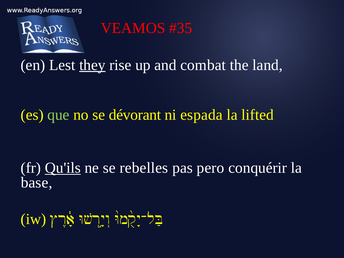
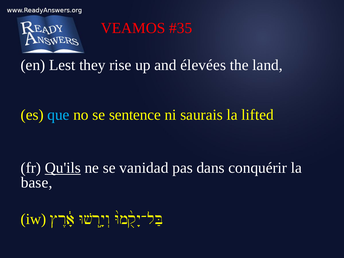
they underline: present -> none (92, 65)
combat: combat -> élevées (203, 65)
que colour: light green -> light blue (58, 115)
dévorant: dévorant -> sentence (135, 115)
espada: espada -> saurais (202, 115)
rebelles: rebelles -> vanidad (144, 168)
pero: pero -> dans (211, 168)
